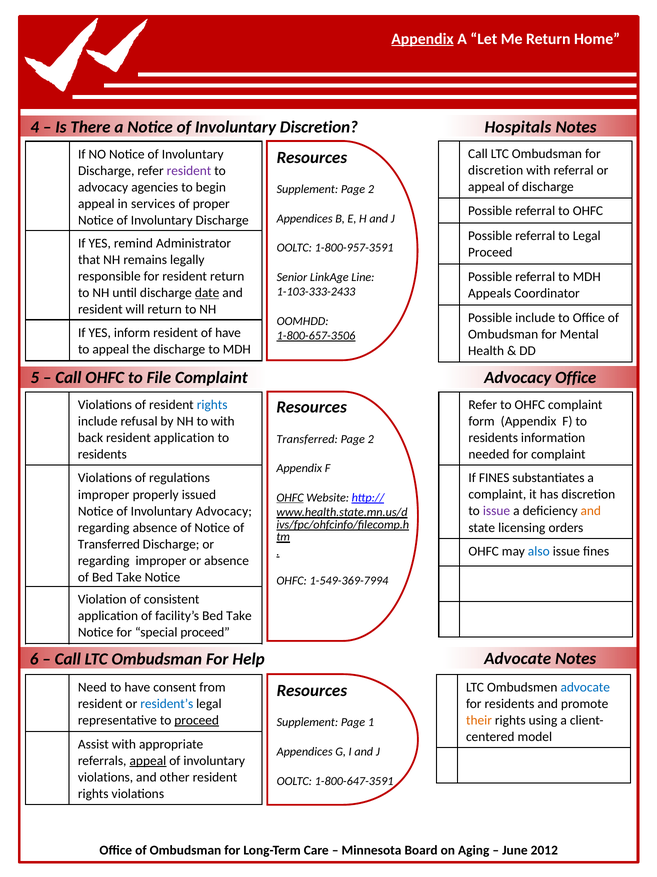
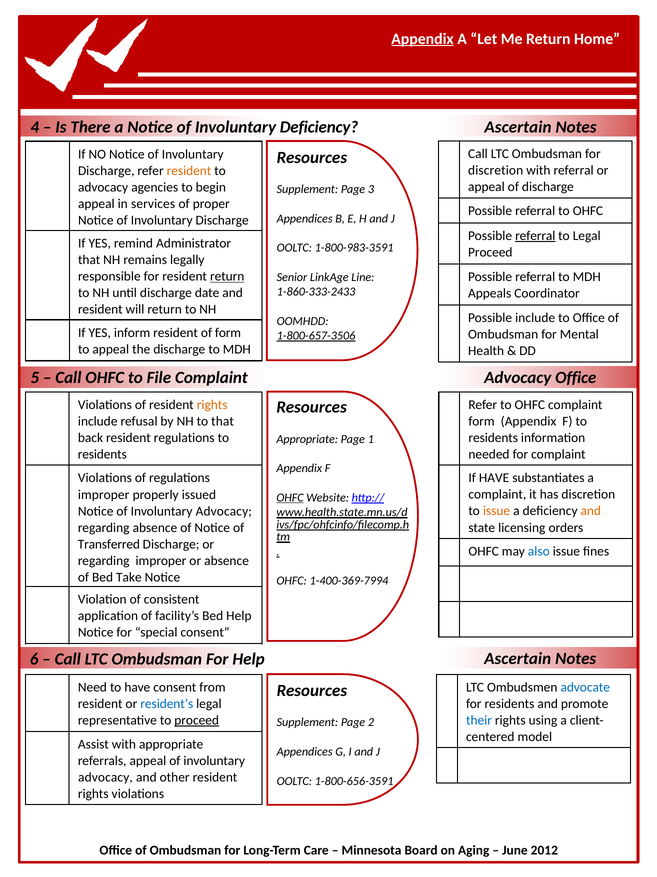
Hospitals: Hospitals -> Ascertain (518, 127)
Involuntary Discretion: Discretion -> Deficiency (319, 127)
resident colour: purple -> orange (189, 170)
Supplement Page 2: 2 -> 3 (371, 189)
referral underline: none -> present (535, 236)
1-800-957-3591: 1-800-957-3591 -> 1-800-983-3591 (354, 248)
return underline: none -> present (227, 276)
1-103-333-2433: 1-103-333-2433 -> 1-860-333-2433 (316, 291)
date underline: present -> none (207, 293)
of have: have -> form (228, 332)
rights colour: blue -> orange (212, 404)
to with: with -> that (223, 421)
resident application: application -> regulations (184, 437)
Transferred: Transferred -> Appropriate (307, 439)
2: 2 -> 1 (371, 439)
If FINES: FINES -> HAVE (494, 477)
issue colour: purple -> orange (497, 510)
1-549-369-7994: 1-549-369-7994 -> 1-400-369-7994 (349, 580)
facility’s Bed Take: Take -> Help (239, 615)
special proceed: proceed -> consent (205, 632)
Advocate: Advocate -> Ascertain (518, 658)
their colour: orange -> blue (479, 719)
1: 1 -> 2 (371, 722)
appeal underline: present -> none (148, 760)
violations: violations -> advocacy (105, 776)
1-800-647-3591: 1-800-647-3591 -> 1-800-656-3591 (354, 780)
